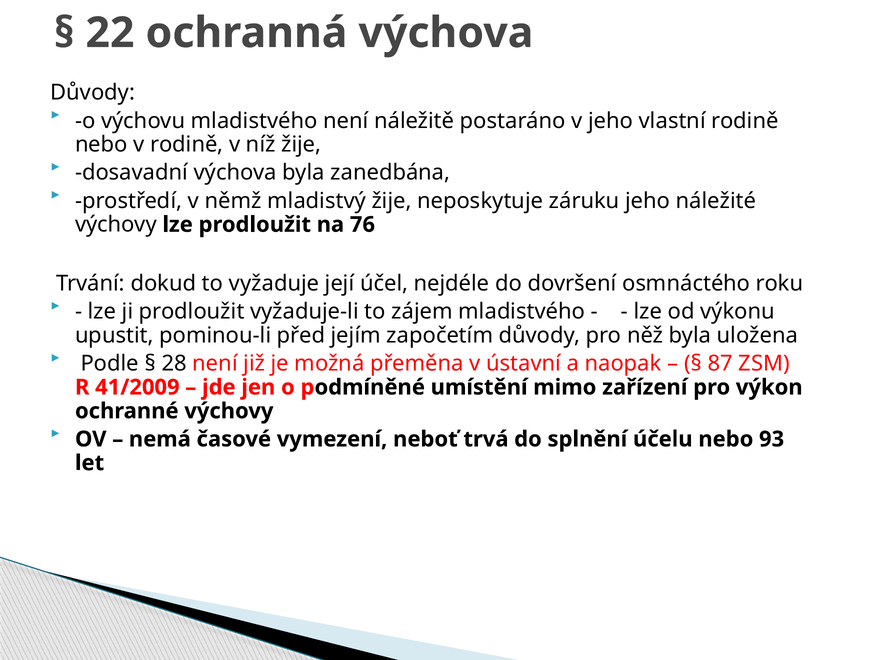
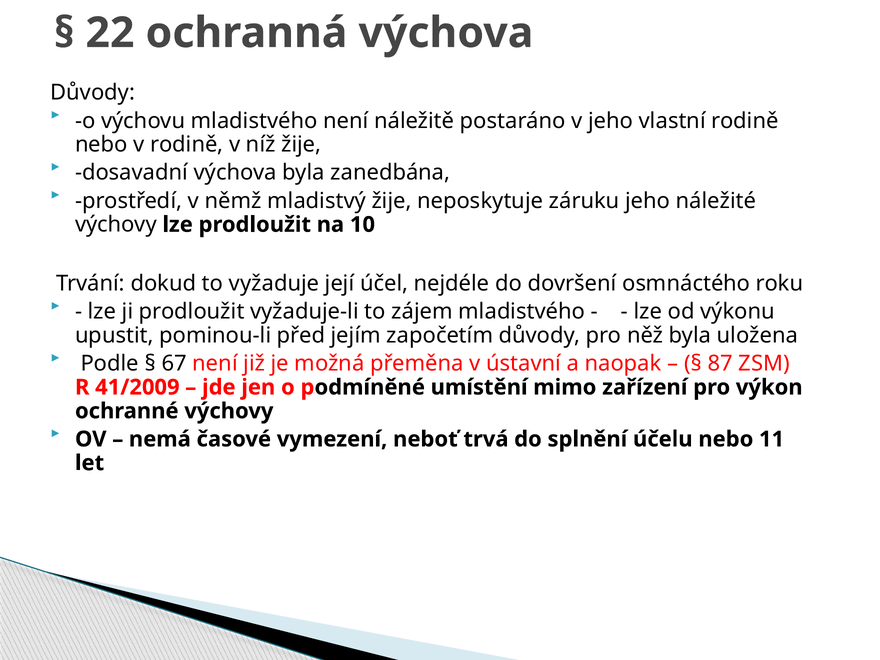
76: 76 -> 10 (362, 225)
28: 28 -> 67 (174, 364)
93: 93 -> 11 (772, 439)
